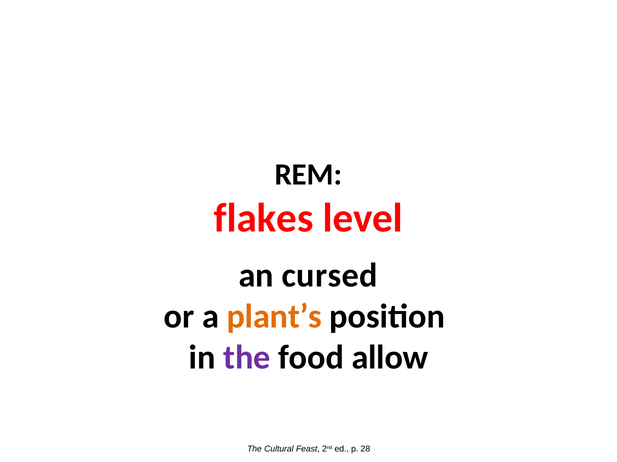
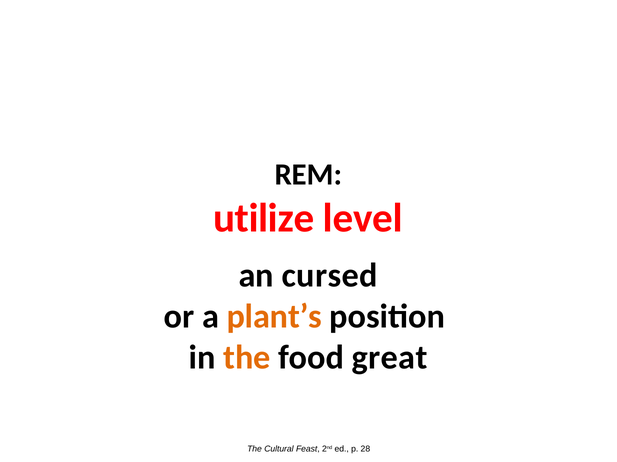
flakes: flakes -> utilize (264, 219)
the colour: purple -> orange (247, 358)
allow: allow -> great (390, 358)
